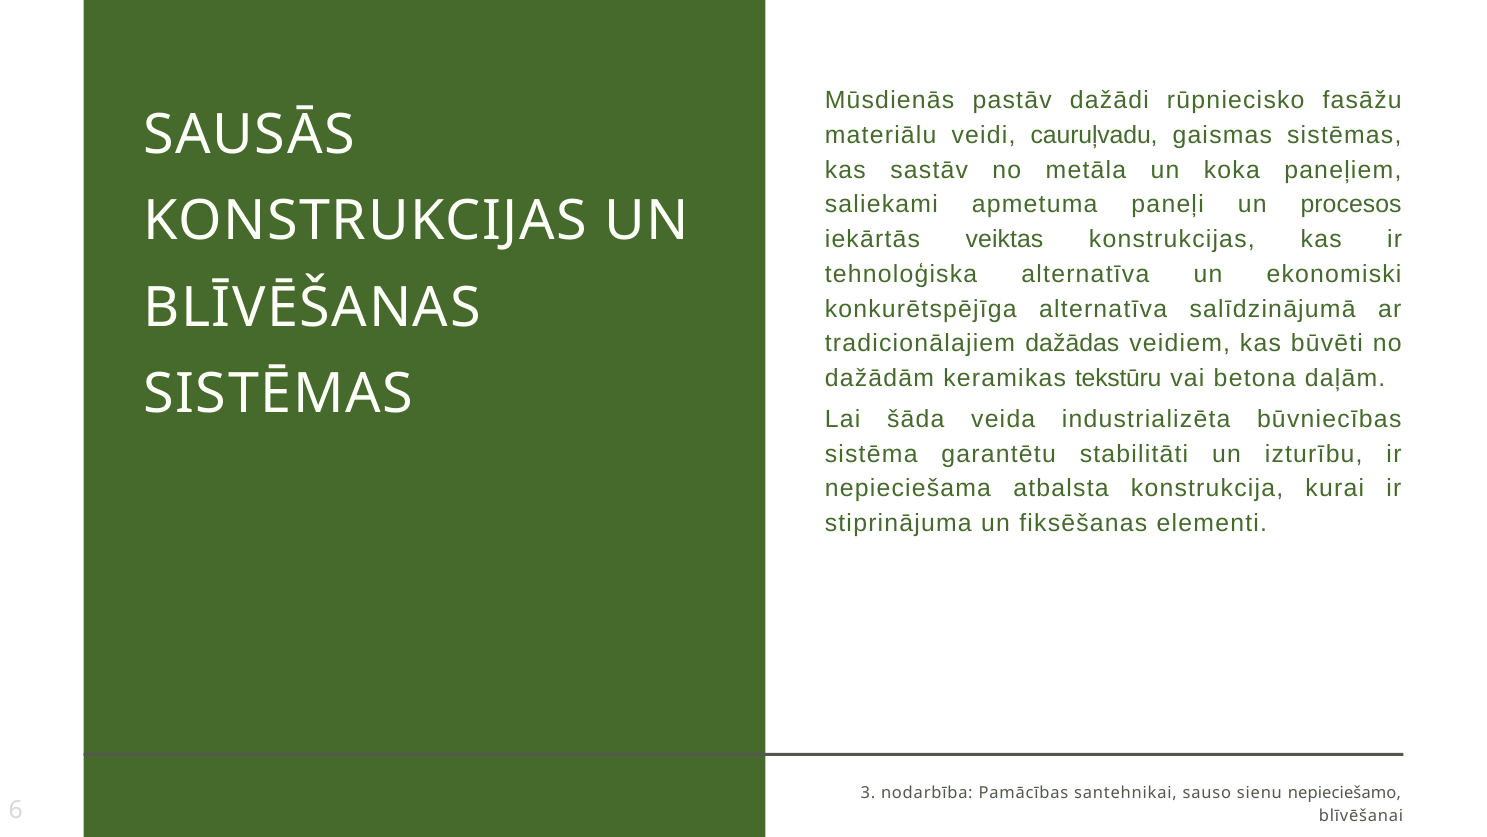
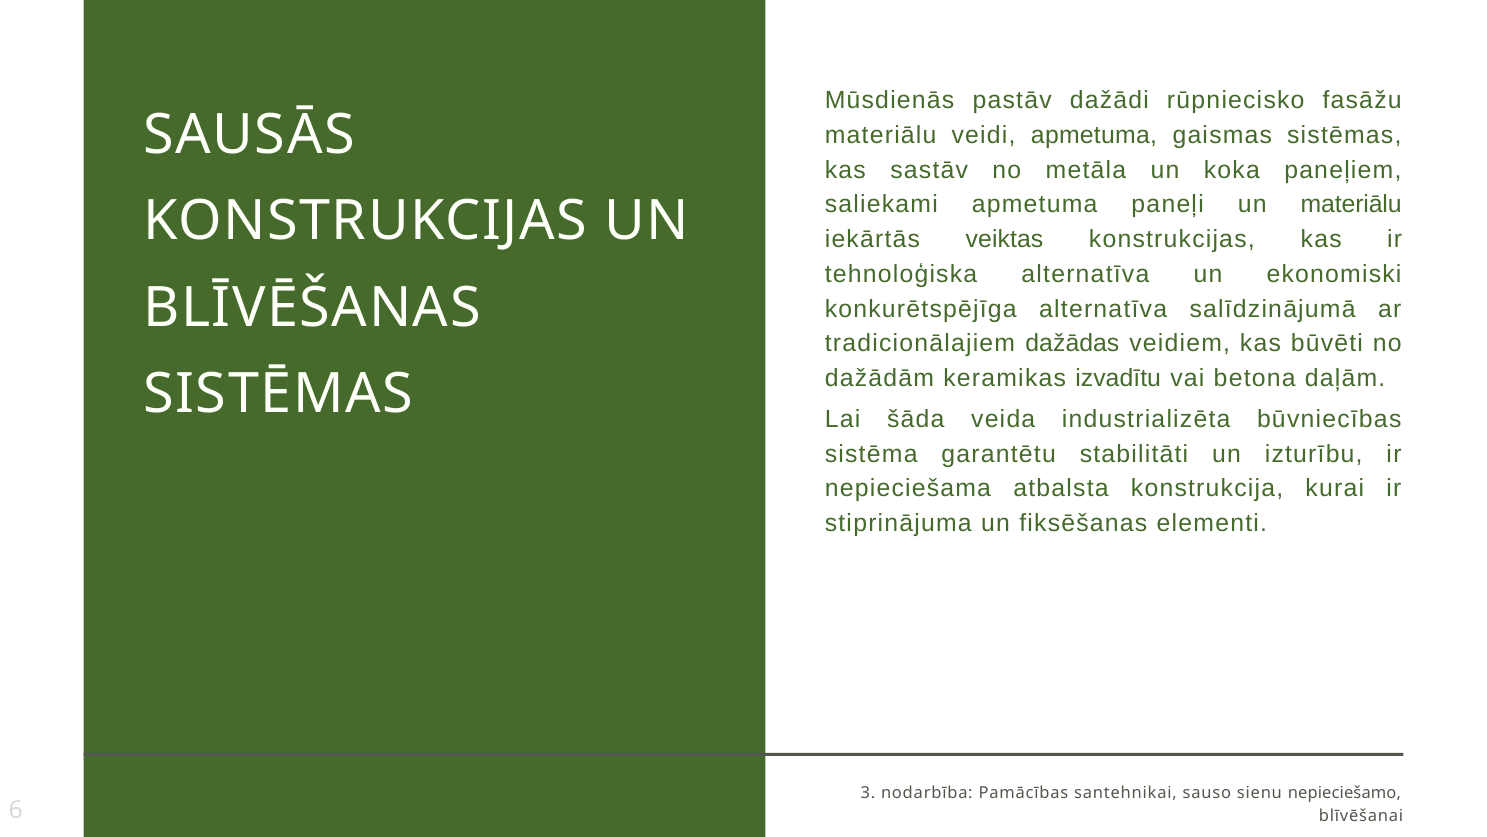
veidi cauruļvadu: cauruļvadu -> apmetuma (1094, 135)
un procesos: procesos -> materiālu (1351, 205)
tekstūru: tekstūru -> izvadītu (1118, 378)
